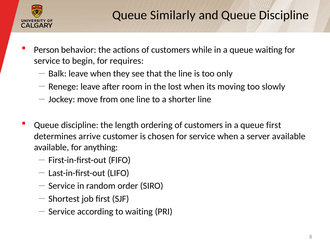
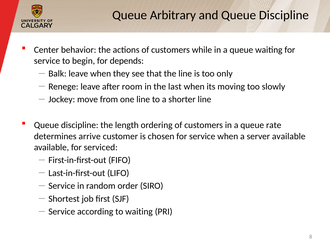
Similarly: Similarly -> Arbitrary (173, 15)
Person: Person -> Center (46, 50)
requires: requires -> depends (127, 61)
lost: lost -> last (175, 86)
queue first: first -> rate (274, 125)
anything: anything -> serviced (101, 147)
